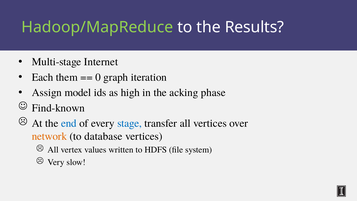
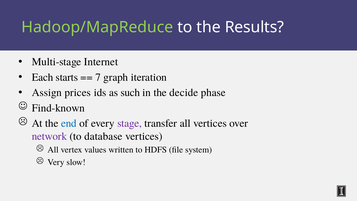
them: them -> starts (67, 77)
0: 0 -> 7 (98, 77)
model: model -> prices (78, 93)
high: high -> such (130, 93)
acking: acking -> decide (184, 93)
stage colour: blue -> purple (130, 123)
network colour: orange -> purple (49, 136)
